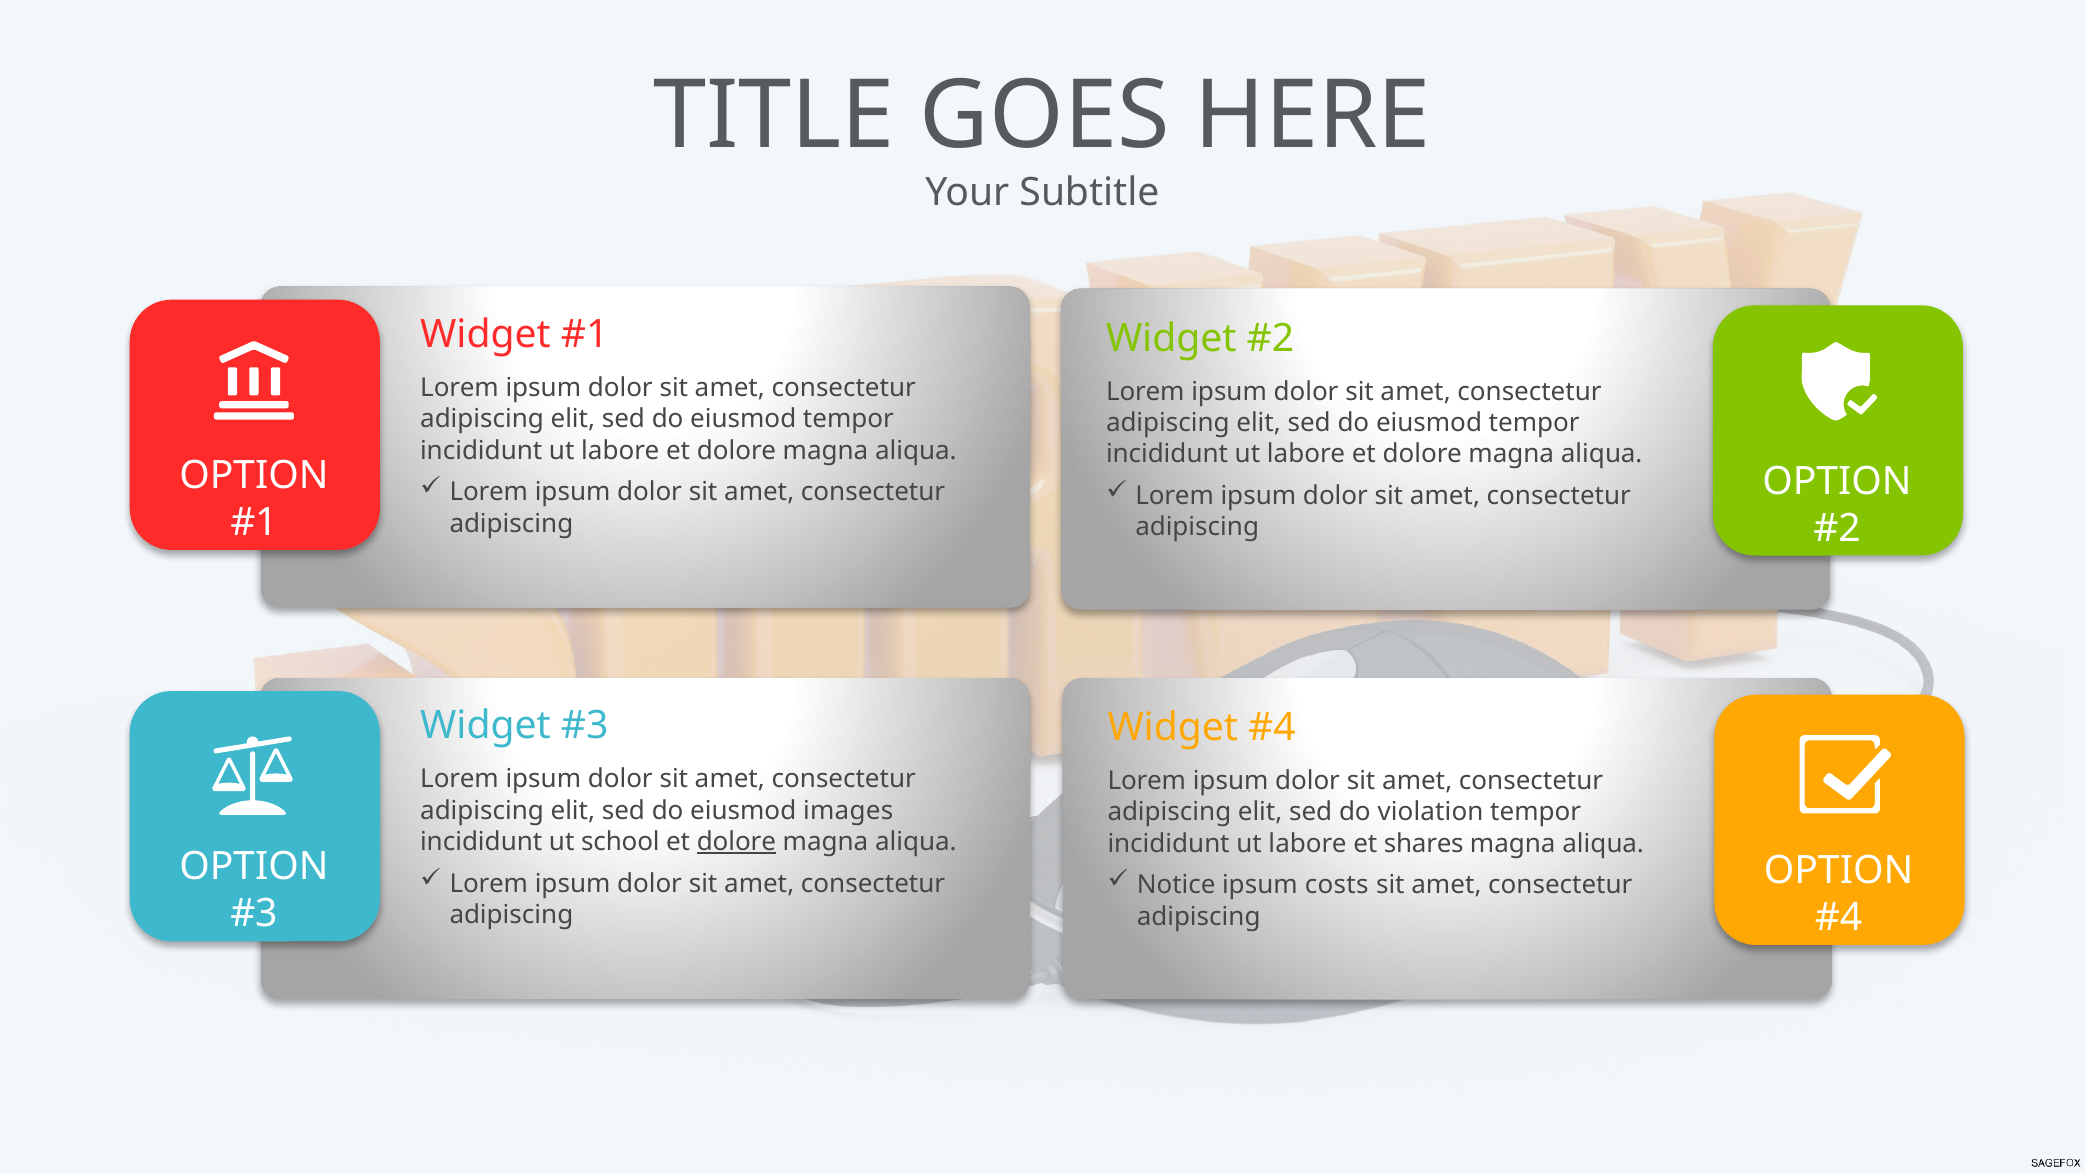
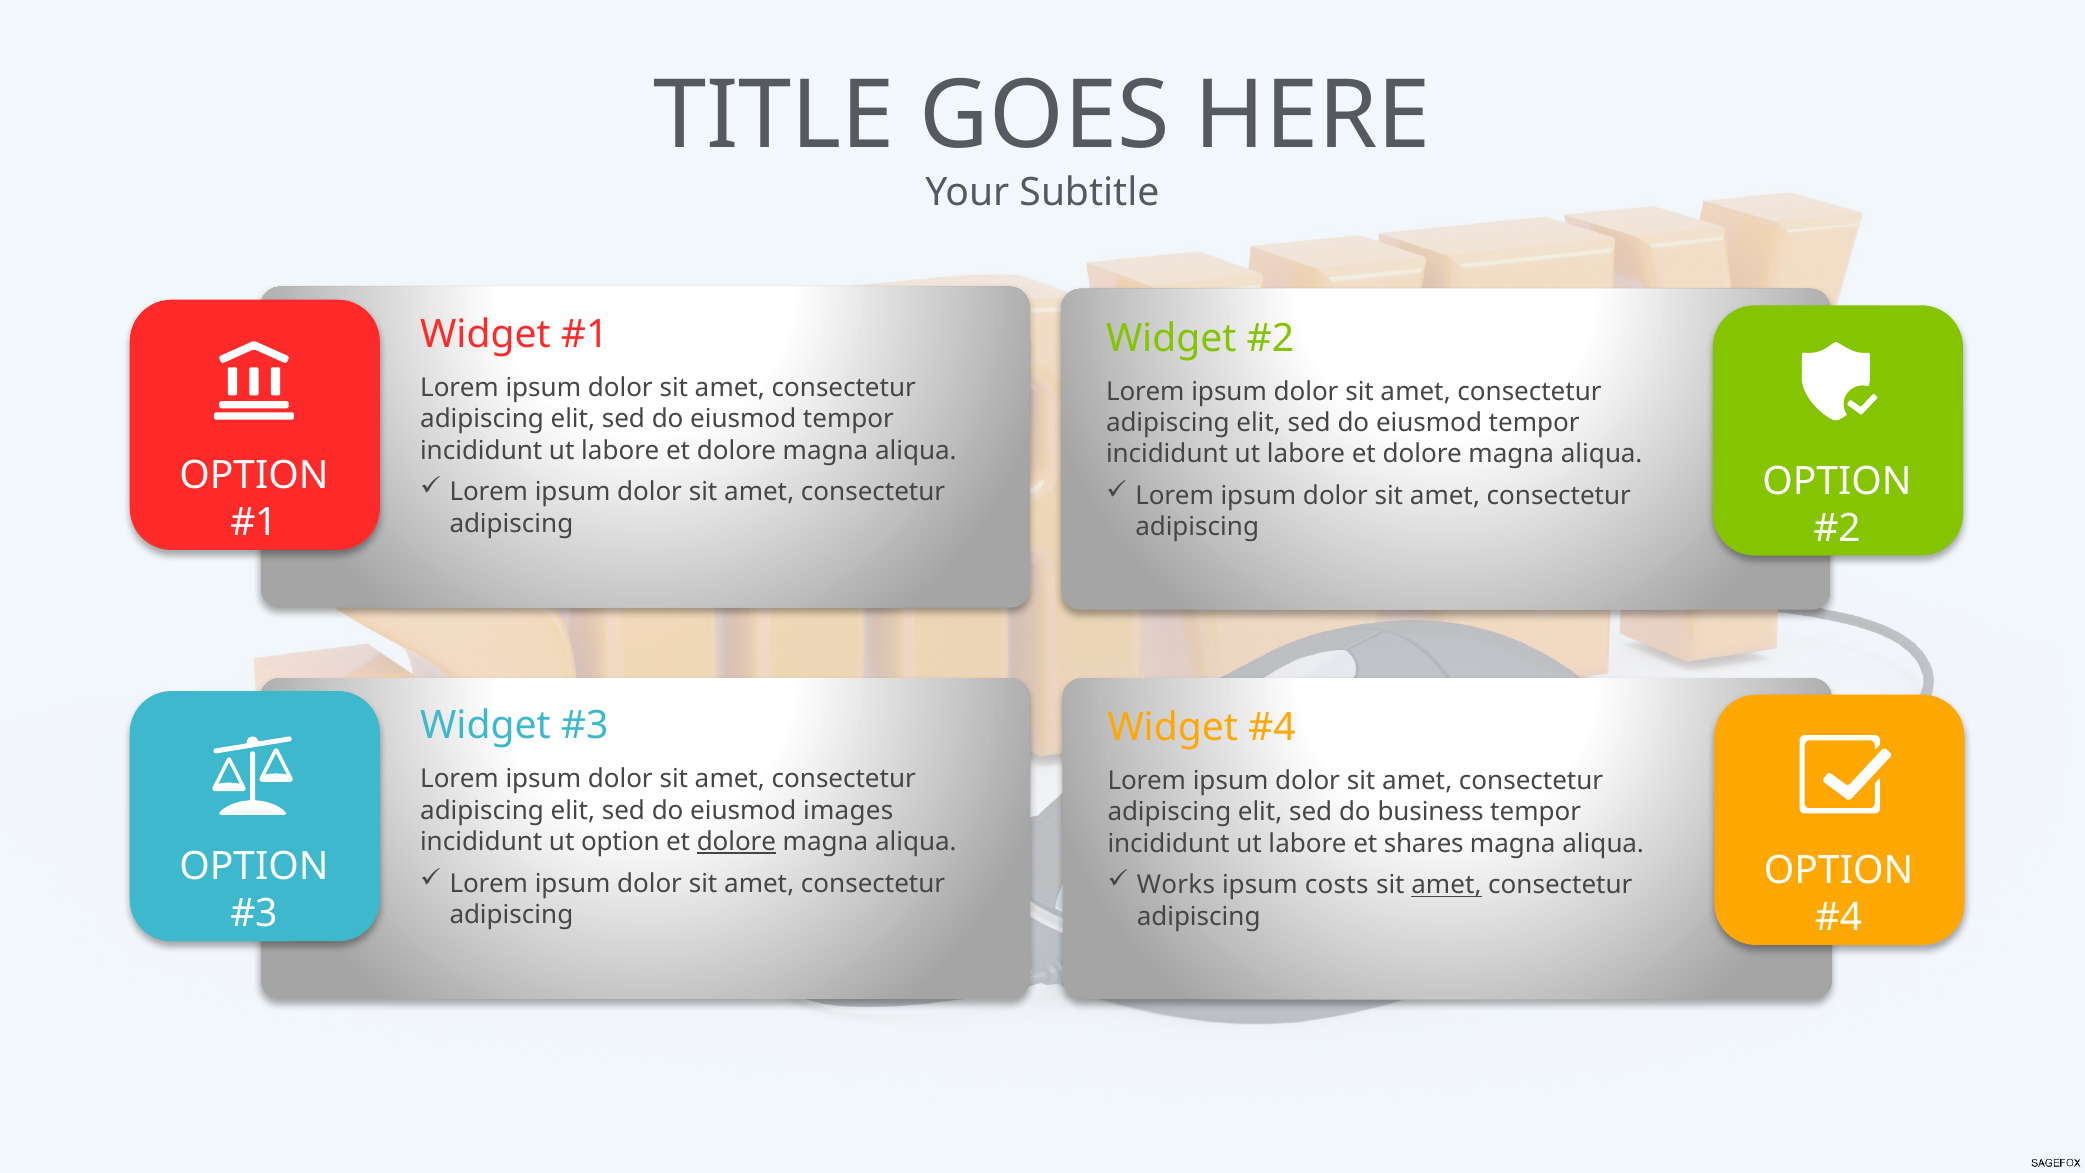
violation: violation -> business (1431, 812)
ut school: school -> option (620, 842)
Notice: Notice -> Works (1176, 885)
amet underline: none -> present (1446, 885)
